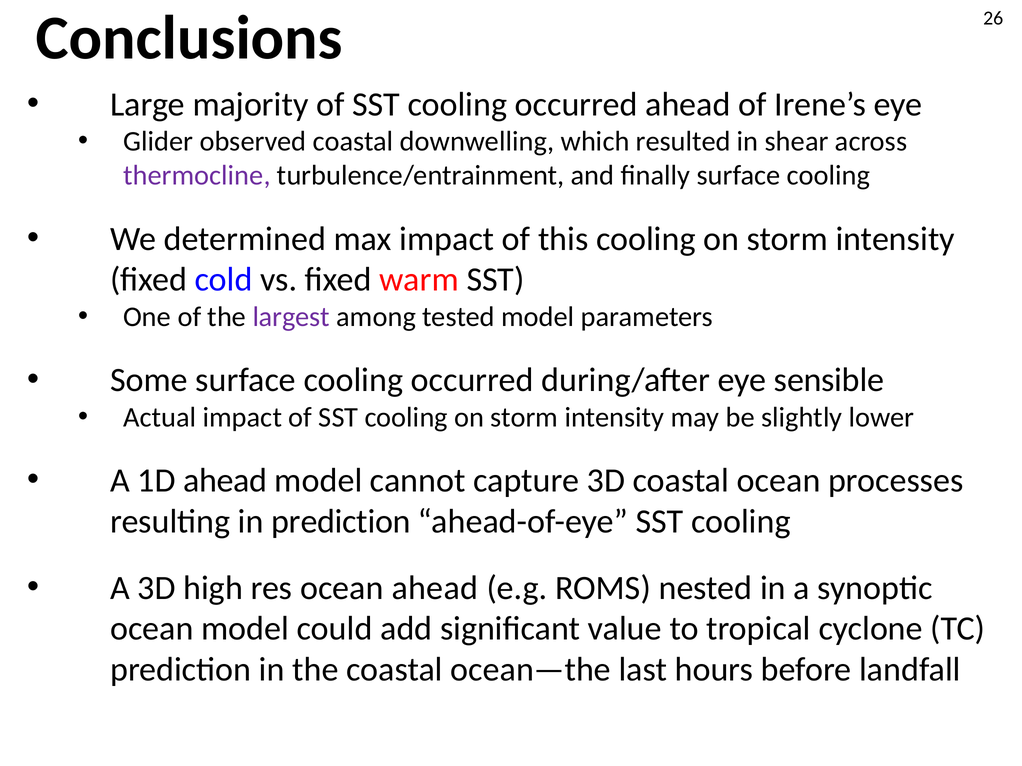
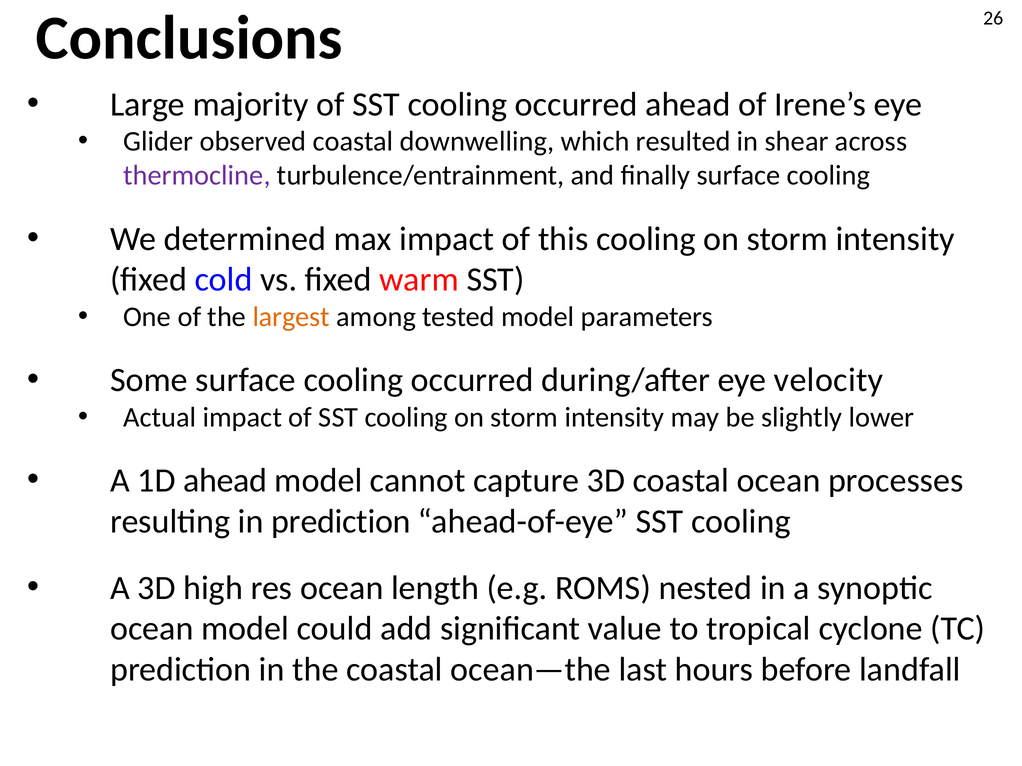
largest colour: purple -> orange (291, 317)
sensible: sensible -> velocity (829, 380)
ocean ahead: ahead -> length (435, 588)
